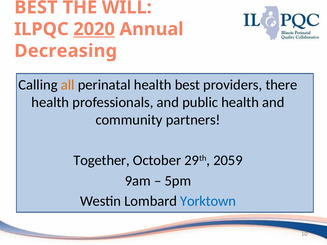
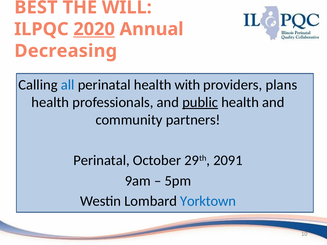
all colour: orange -> blue (68, 85)
health best: best -> with (187, 85)
there: there -> plans (281, 85)
public underline: none -> present (200, 102)
Together: Together -> Perinatal (101, 161)
2059: 2059 -> 2091 (228, 161)
